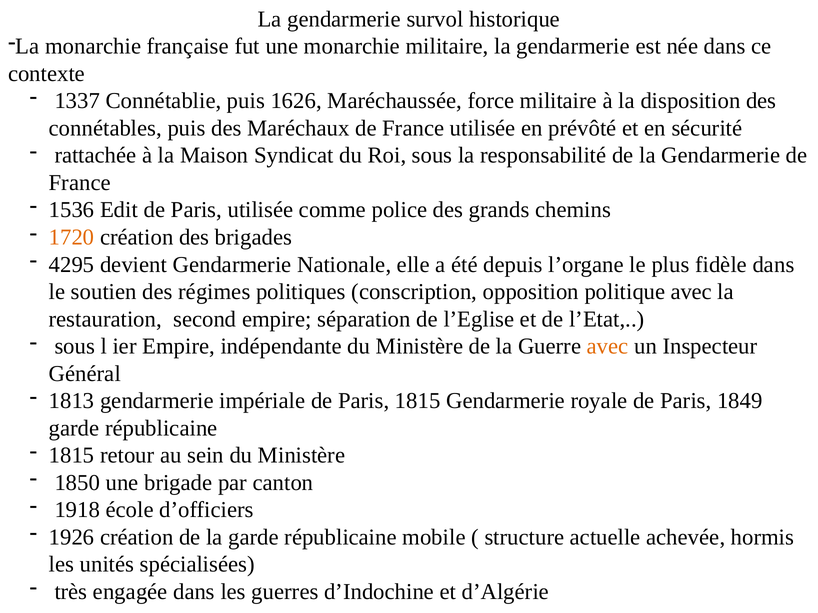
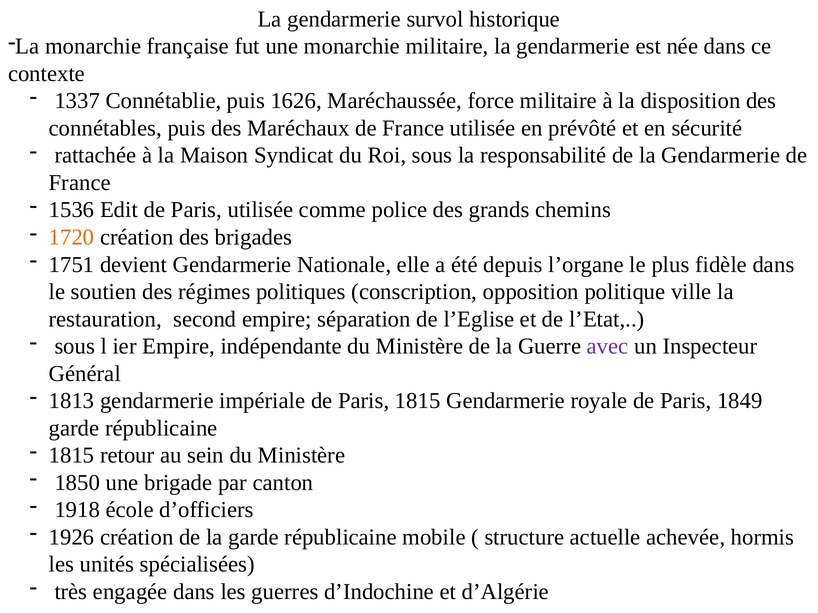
4295: 4295 -> 1751 (72, 265)
politique avec: avec -> ville (691, 292)
avec colour: orange -> purple (608, 347)
